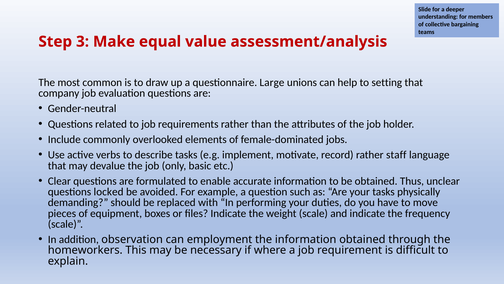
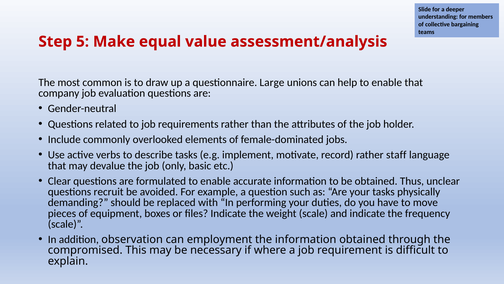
3: 3 -> 5 (83, 42)
help to setting: setting -> enable (387, 82)
locked: locked -> recruit (109, 192)
homeworkers: homeworkers -> compromised (85, 250)
